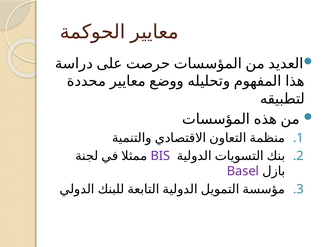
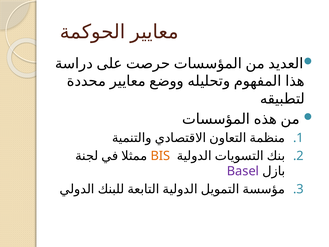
BIS colour: purple -> orange (160, 156)
